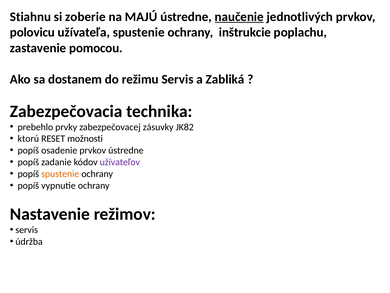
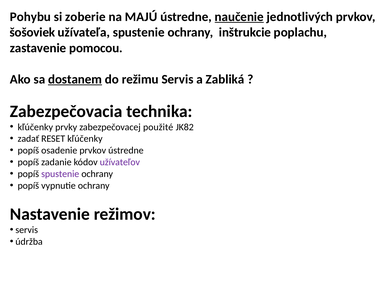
Stiahnu: Stiahnu -> Pohybu (30, 17)
polovicu: polovicu -> šošoviek (32, 32)
dostanem underline: none -> present (75, 79)
prebehlo: prebehlo -> kľúčenky (35, 127)
zásuvky: zásuvky -> použité (158, 127)
ktorú: ktorú -> zadať (28, 139)
RESET možnosti: možnosti -> kľúčenky (85, 139)
spustenie colour: orange -> purple (60, 174)
